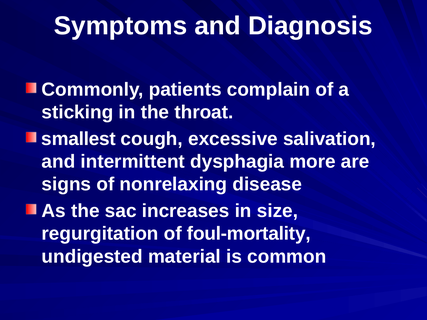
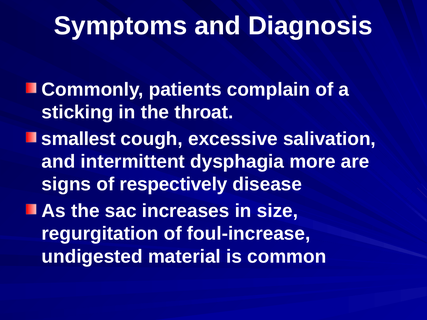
nonrelaxing: nonrelaxing -> respectively (173, 184)
foul-mortality: foul-mortality -> foul-increase (249, 234)
